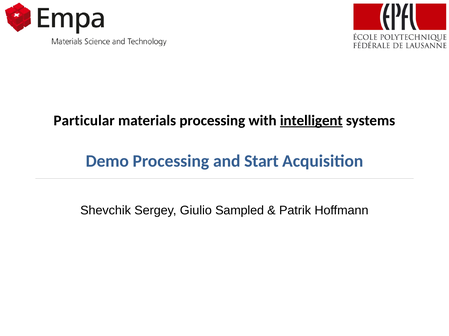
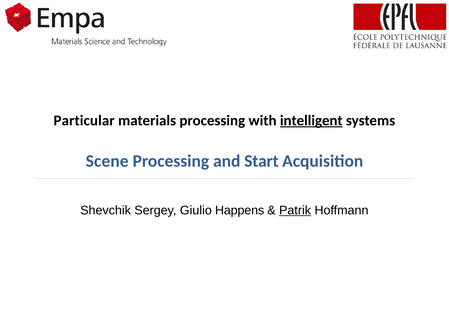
Demo: Demo -> Scene (107, 161)
Sampled: Sampled -> Happens (240, 211)
Patrik underline: none -> present (295, 211)
